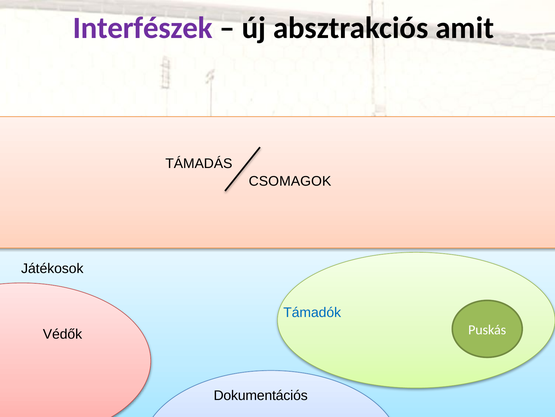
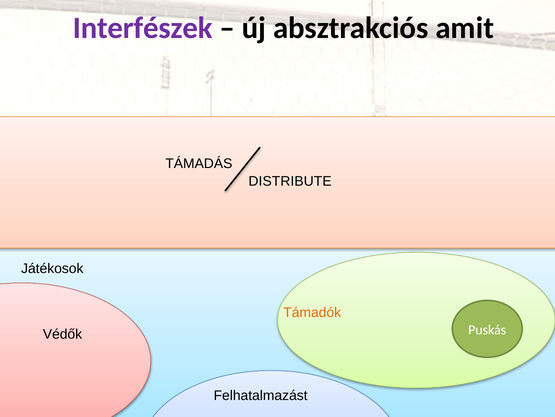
CSOMAGOK: CSOMAGOK -> DISTRIBUTE (290, 181)
Támadók colour: blue -> orange (312, 312)
Dokumentációs: Dokumentációs -> Felhatalmazást (261, 395)
